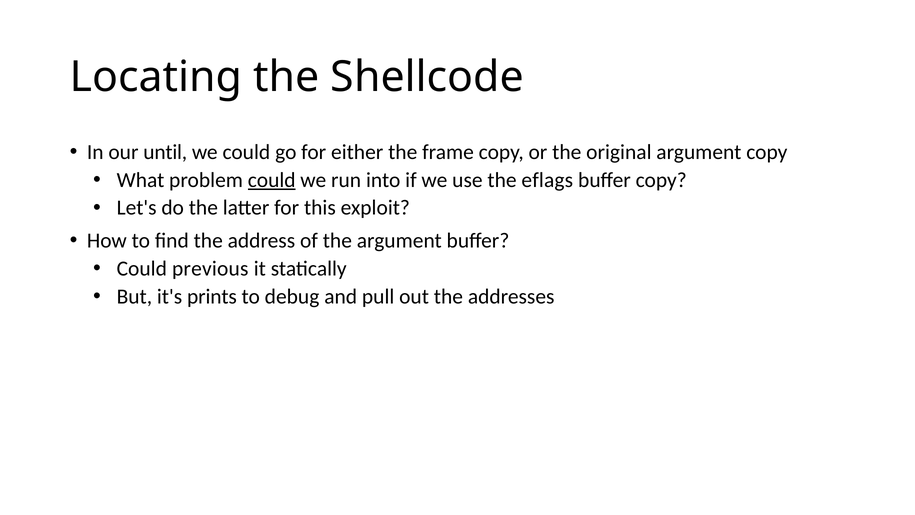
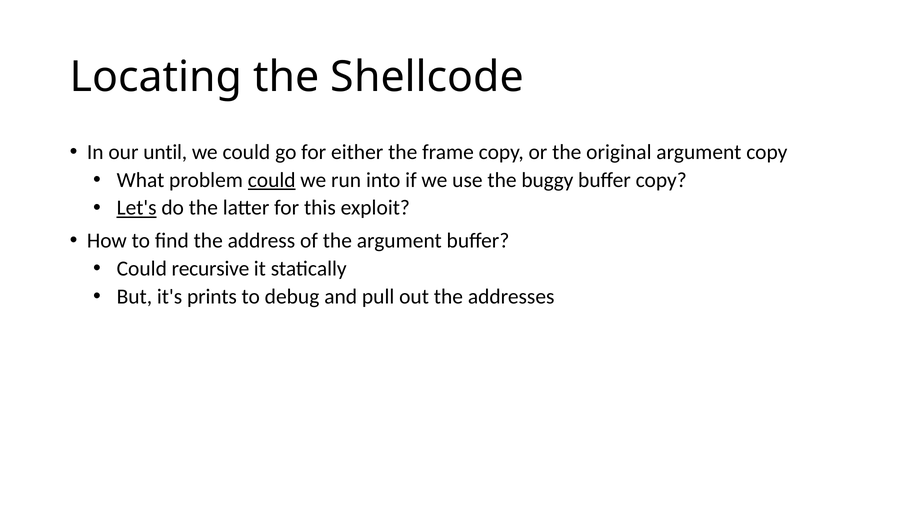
eflags: eflags -> buggy (547, 180)
Let's underline: none -> present (137, 208)
previous: previous -> recursive (210, 268)
